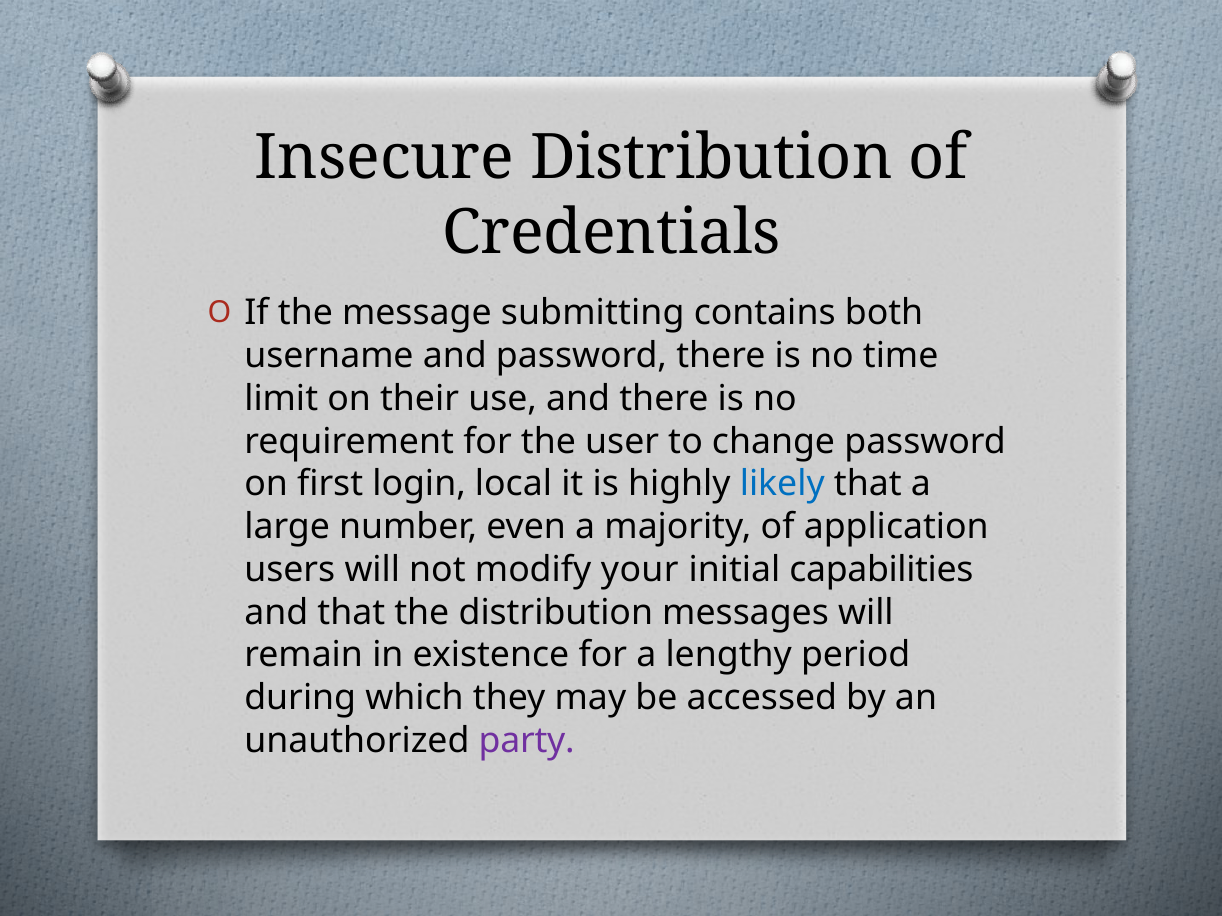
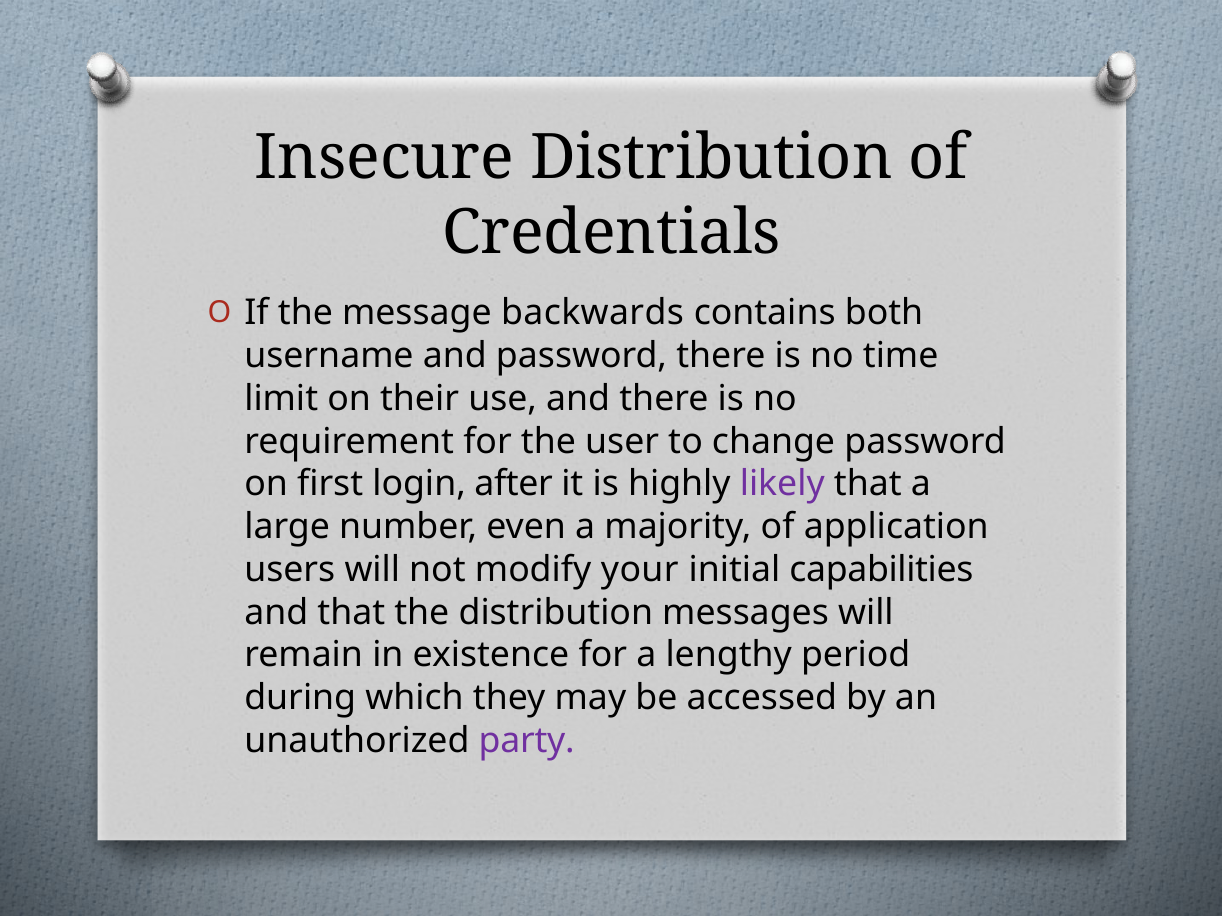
submitting: submitting -> backwards (593, 313)
local: local -> after (514, 484)
likely colour: blue -> purple (782, 484)
